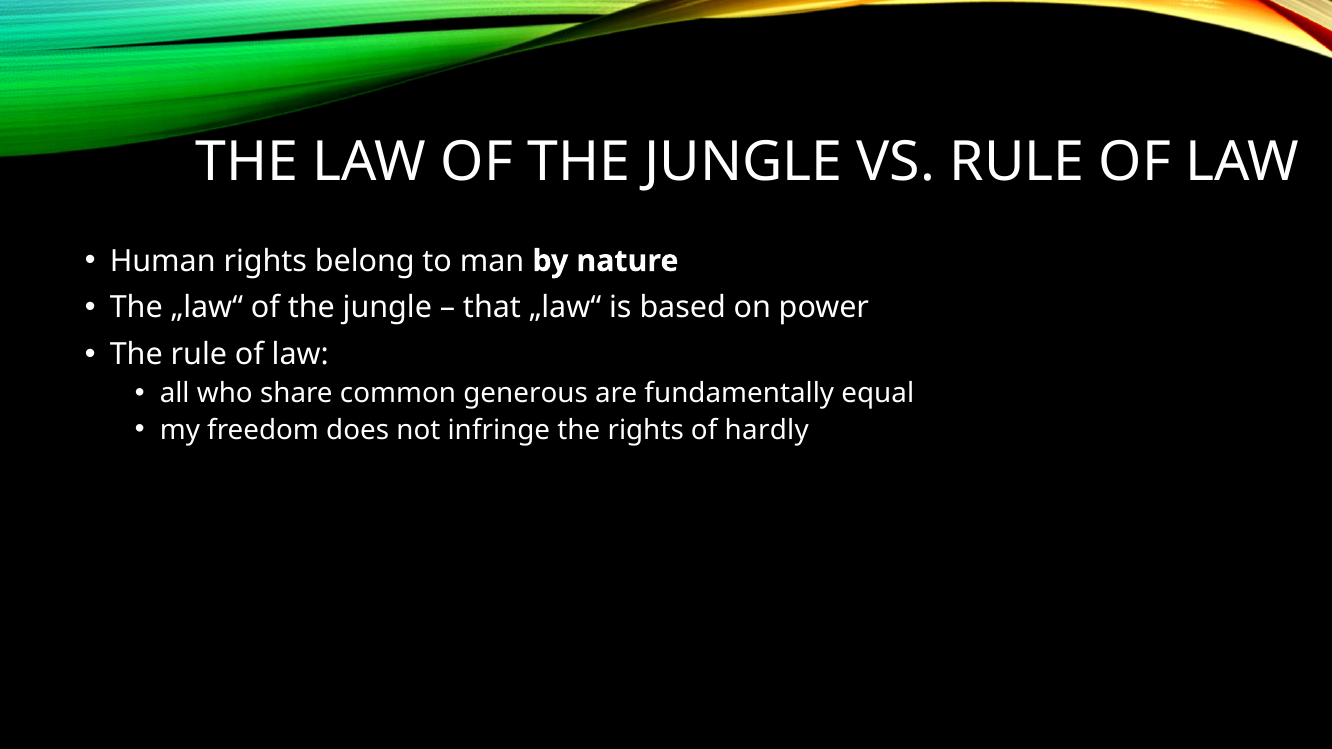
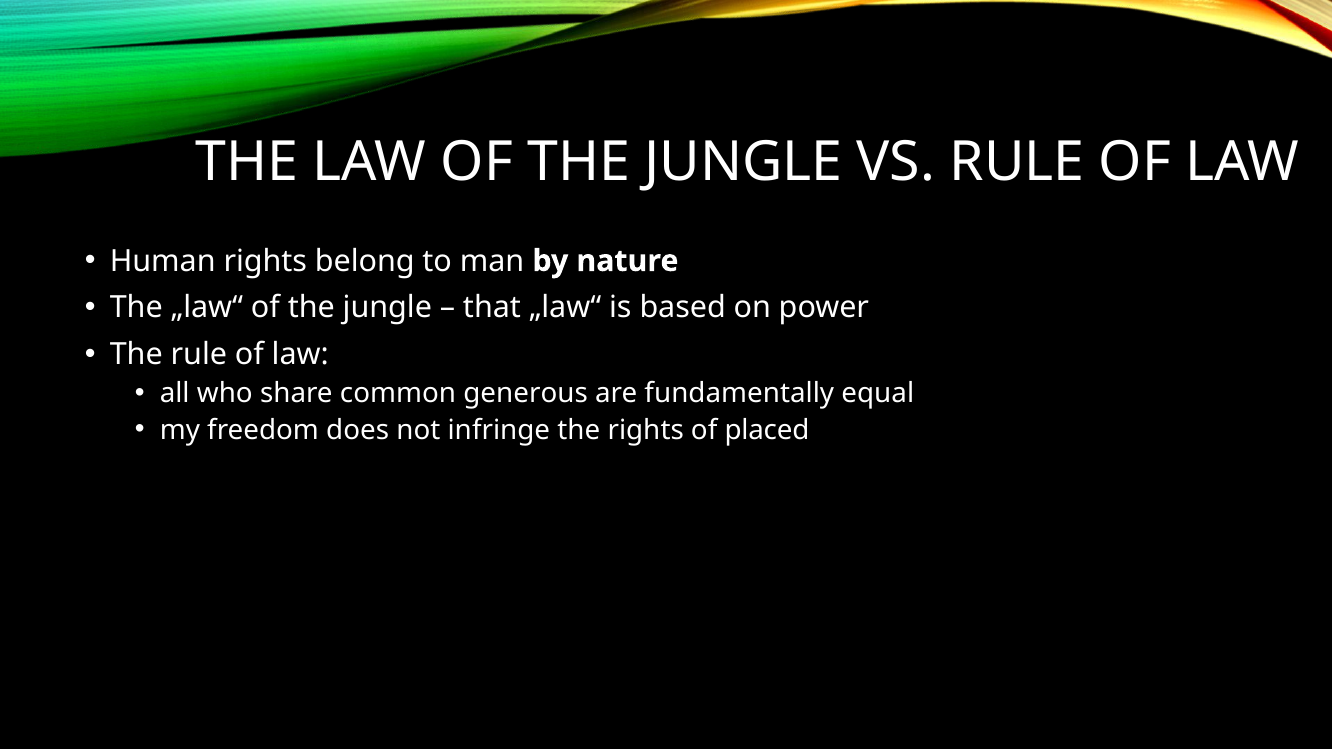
hardly: hardly -> placed (767, 430)
